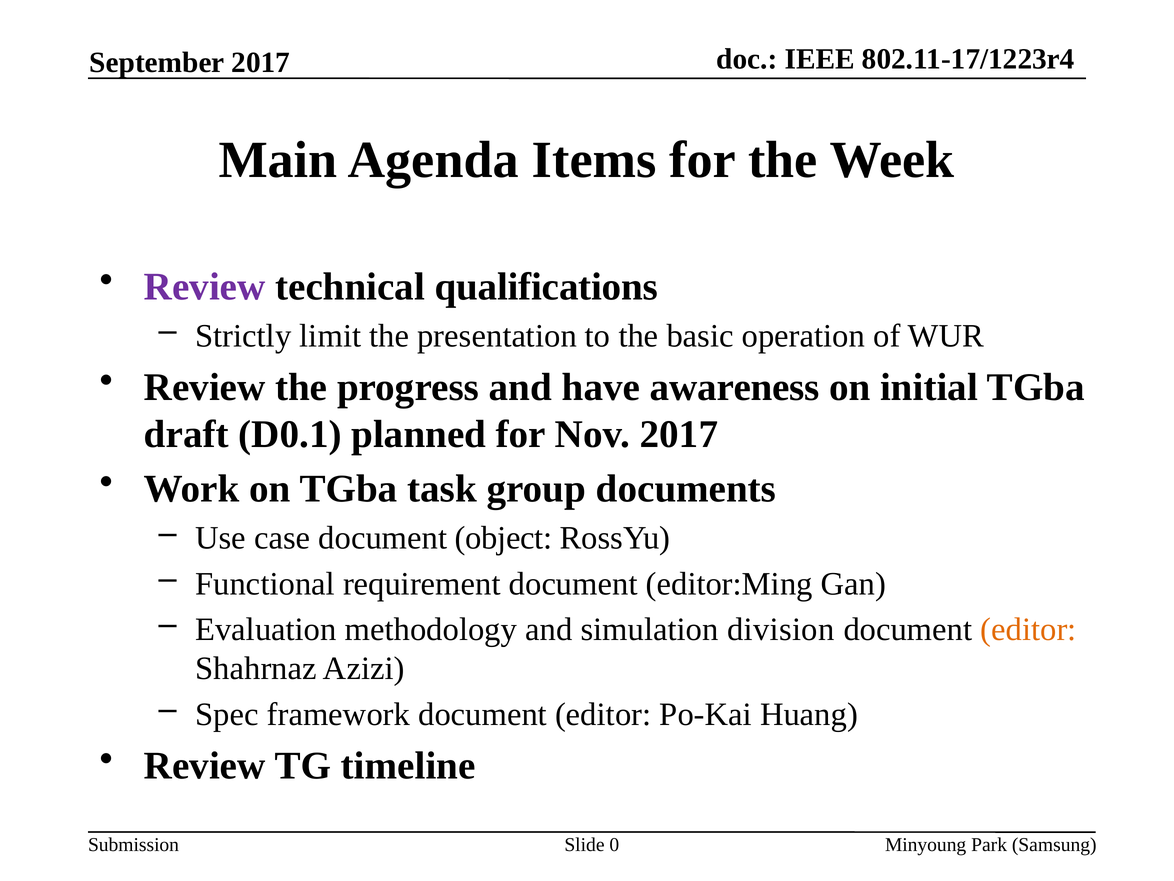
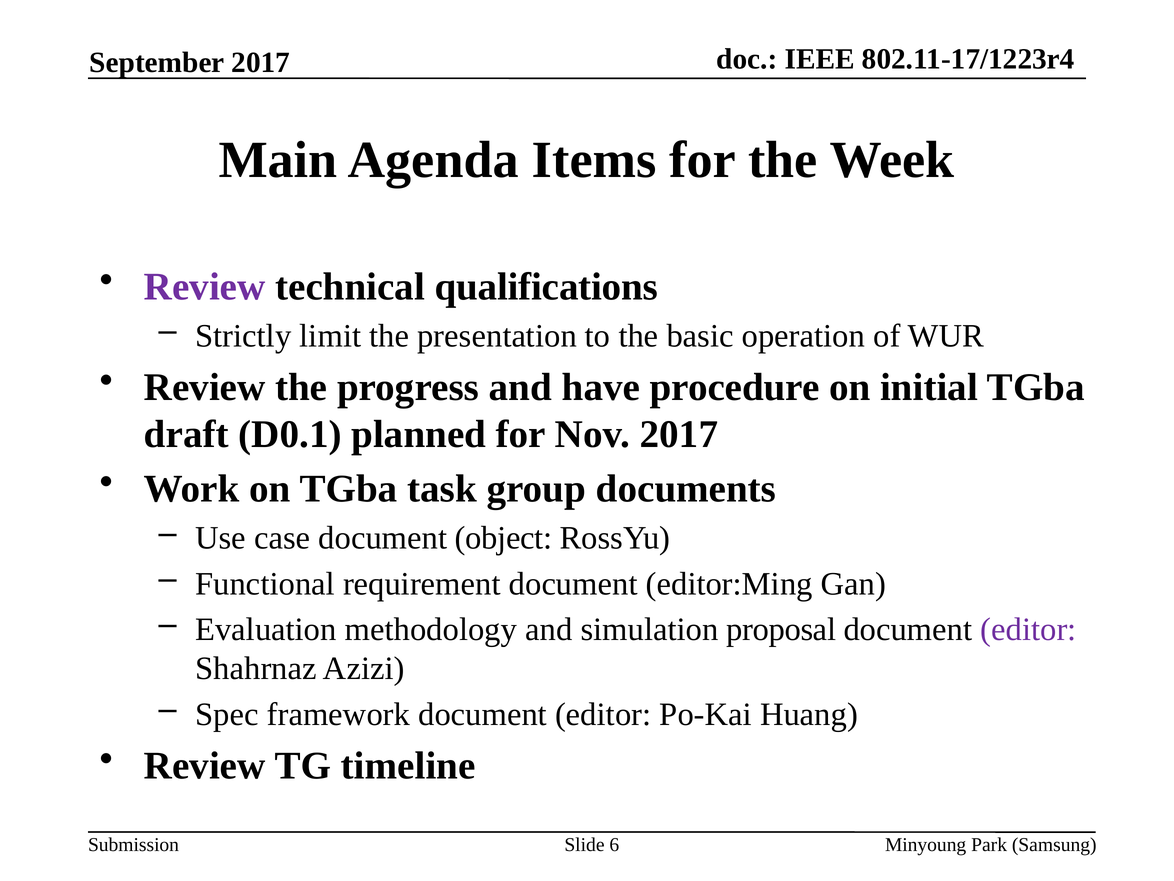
awareness: awareness -> procedure (735, 387)
division: division -> proposal (781, 629)
editor colour: orange -> purple (1028, 629)
0: 0 -> 6 (614, 844)
